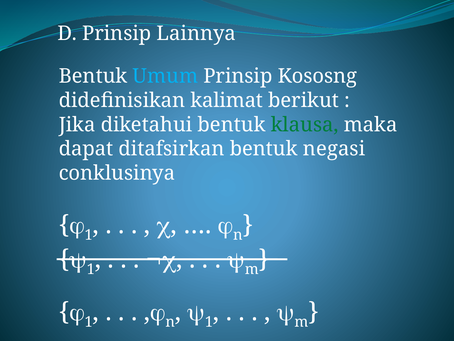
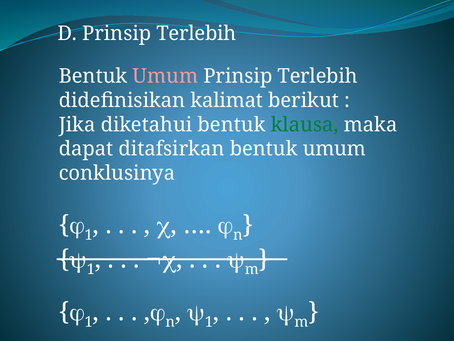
D Prinsip Lainnya: Lainnya -> Terlebih (196, 33)
Umum colour: light blue -> pink (165, 76)
Kososng: Kososng -> Terlebih (318, 76)
negasi: negasi -> umum (334, 149)
